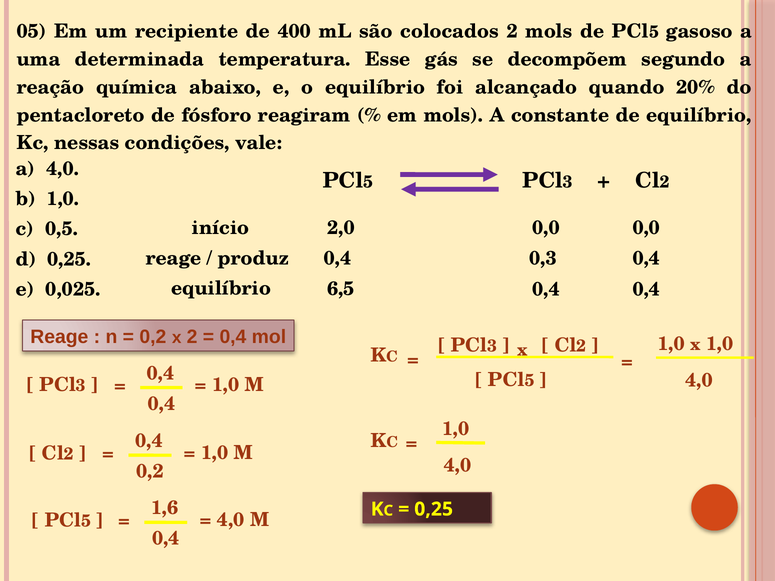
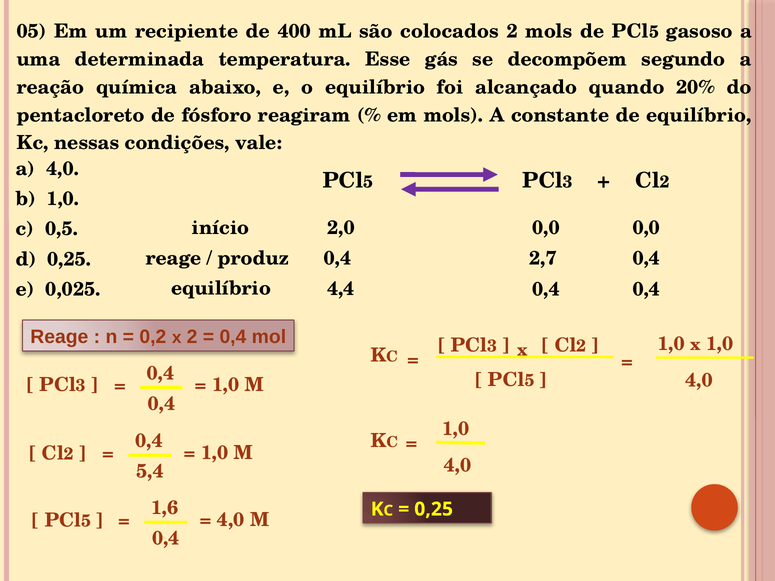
0,3: 0,3 -> 2,7 (543, 259)
6,5: 6,5 -> 4,4 (341, 289)
0,2: 0,2 -> 5,4 (150, 472)
